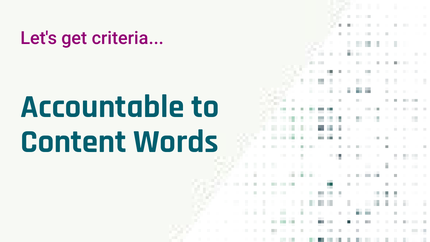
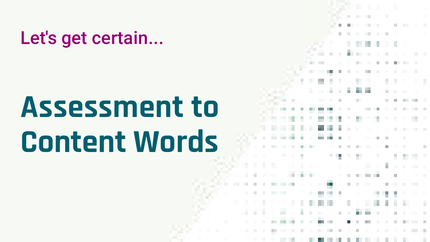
criteria: criteria -> certain (128, 38)
Accountable: Accountable -> Assessment (102, 107)
